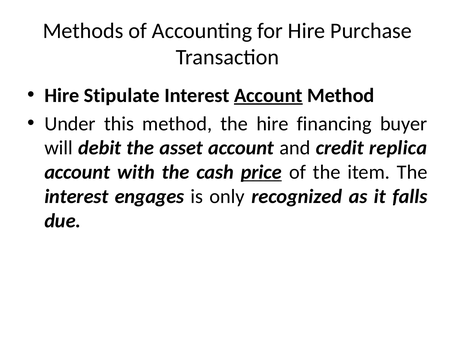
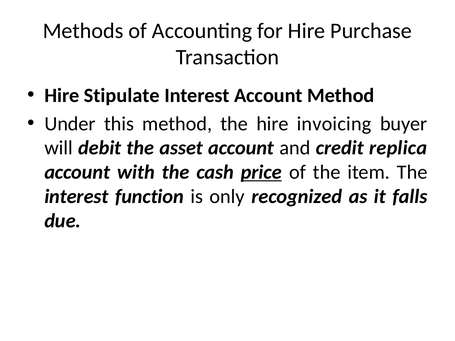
Account underline: present -> none (268, 95)
financing: financing -> invoicing (334, 124)
engages: engages -> function (149, 197)
